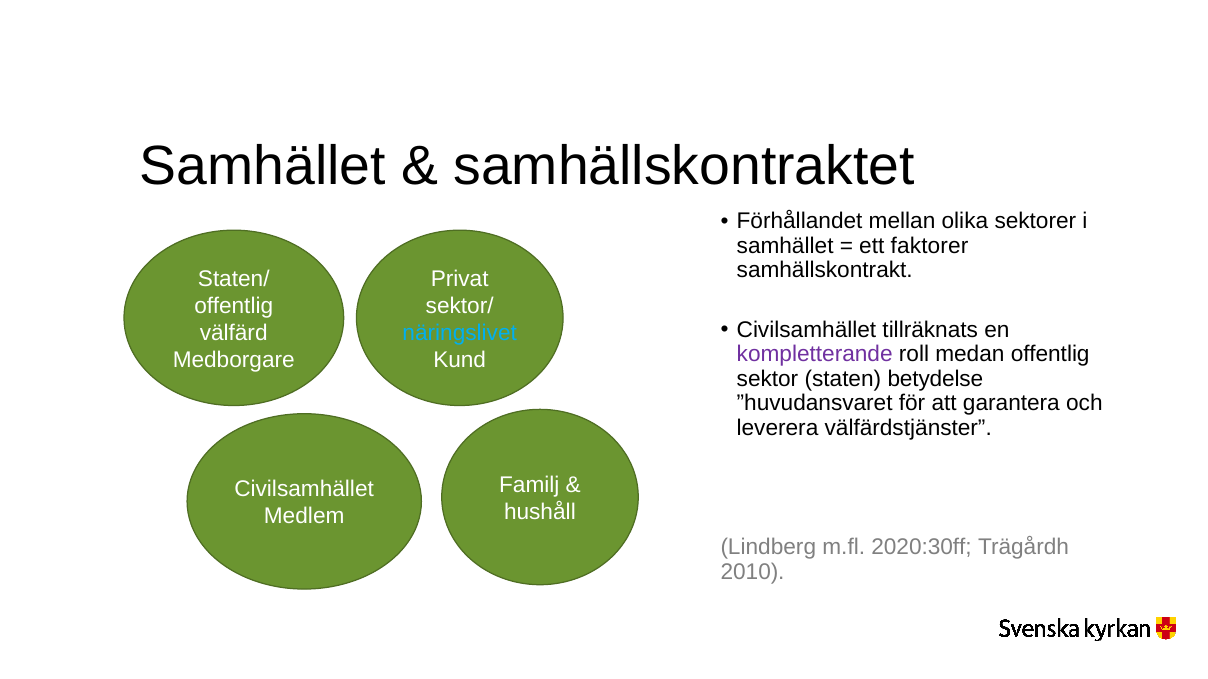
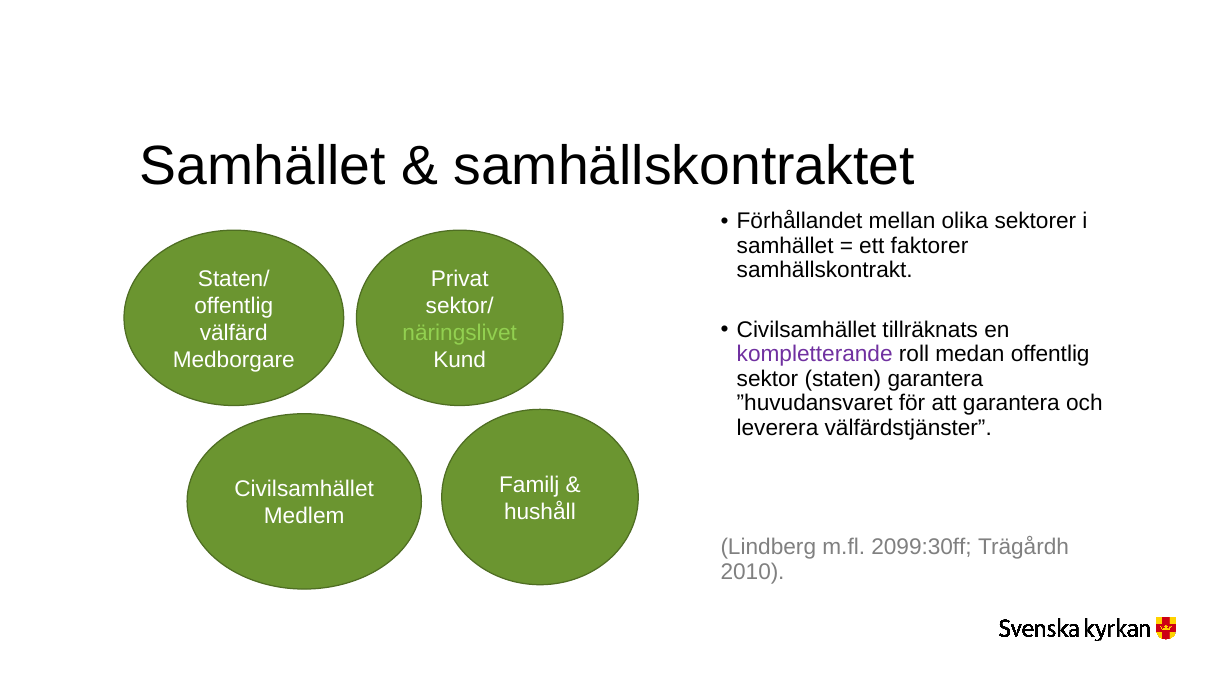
näringslivet colour: light blue -> light green (460, 333)
staten betydelse: betydelse -> garantera (935, 379)
2020:30ff: 2020:30ff -> 2099:30ff (922, 547)
